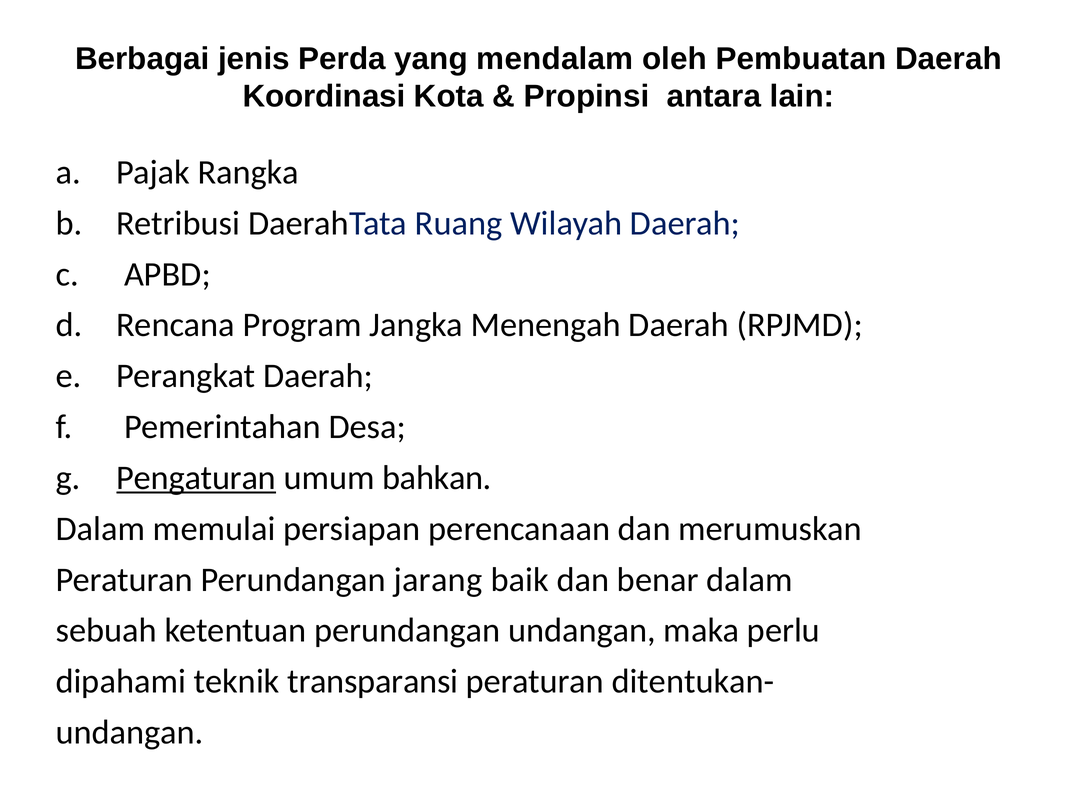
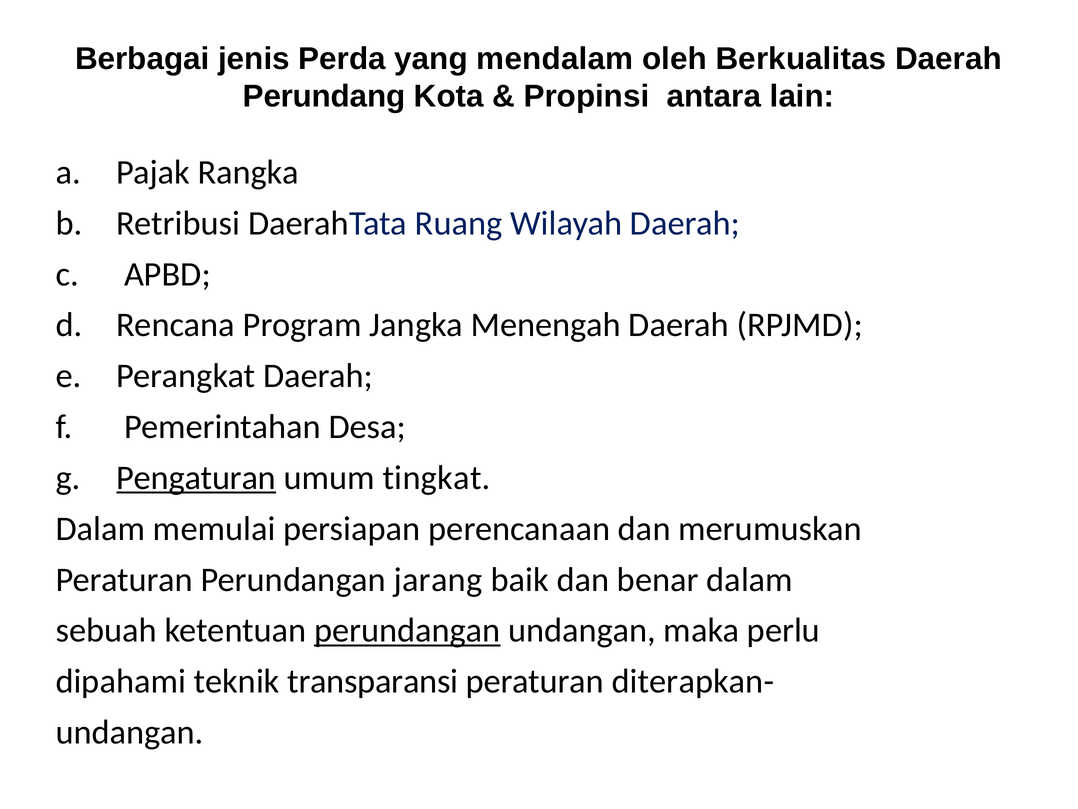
Pembuatan: Pembuatan -> Berkualitas (801, 59)
Koordinasi: Koordinasi -> Perundang (324, 97)
bahkan: bahkan -> tingkat (437, 478)
perundangan underline: none -> present (407, 630)
ditentukan-: ditentukan- -> diterapkan- (693, 681)
